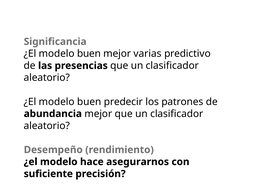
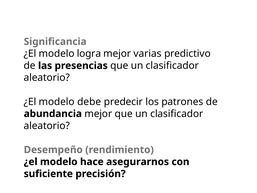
buen: buen -> logra (89, 54)
buen: buen -> debe (89, 102)
